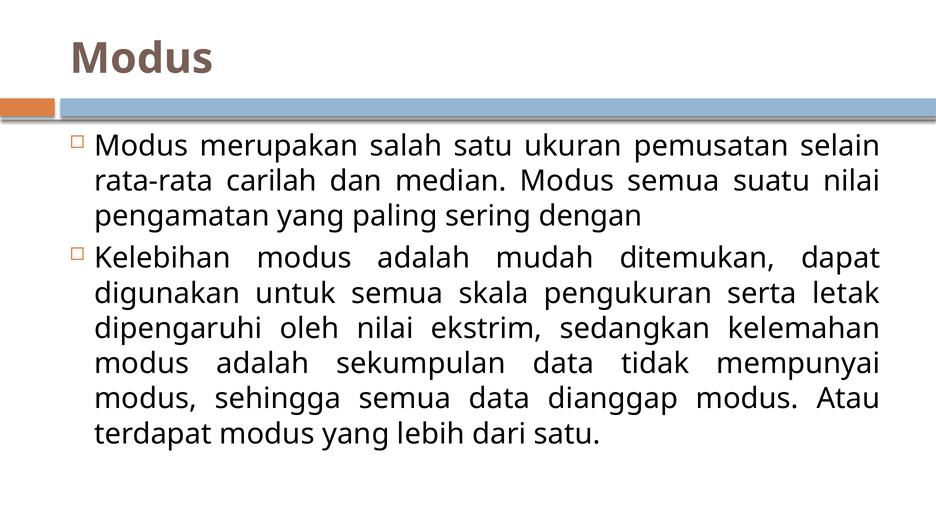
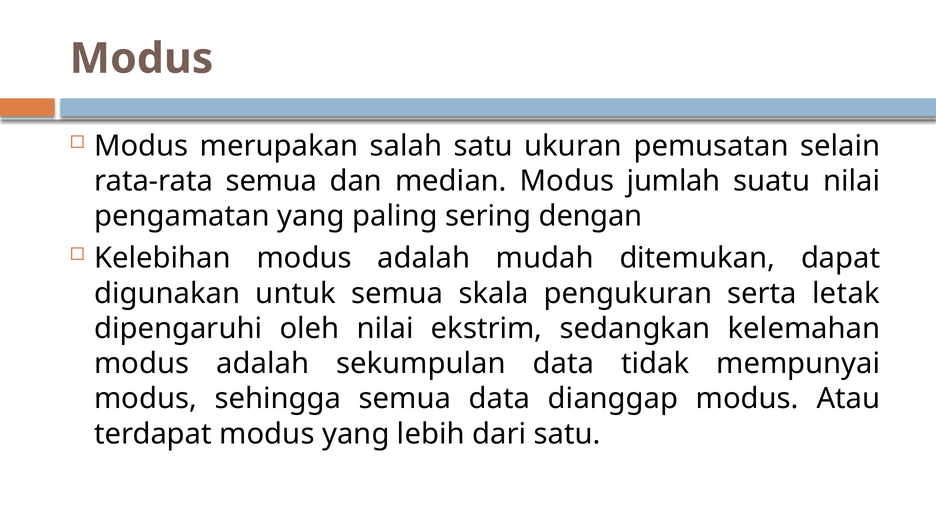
rata-rata carilah: carilah -> semua (272, 181)
Modus semua: semua -> jumlah (674, 181)
